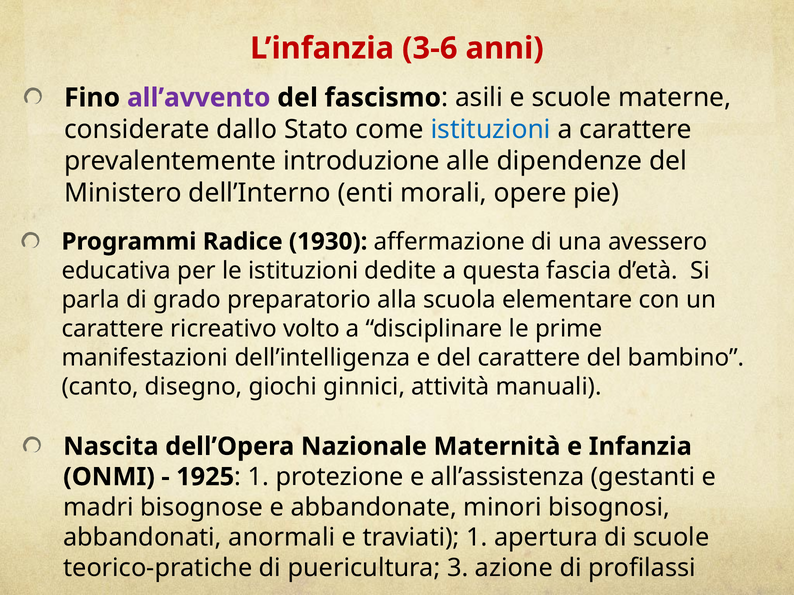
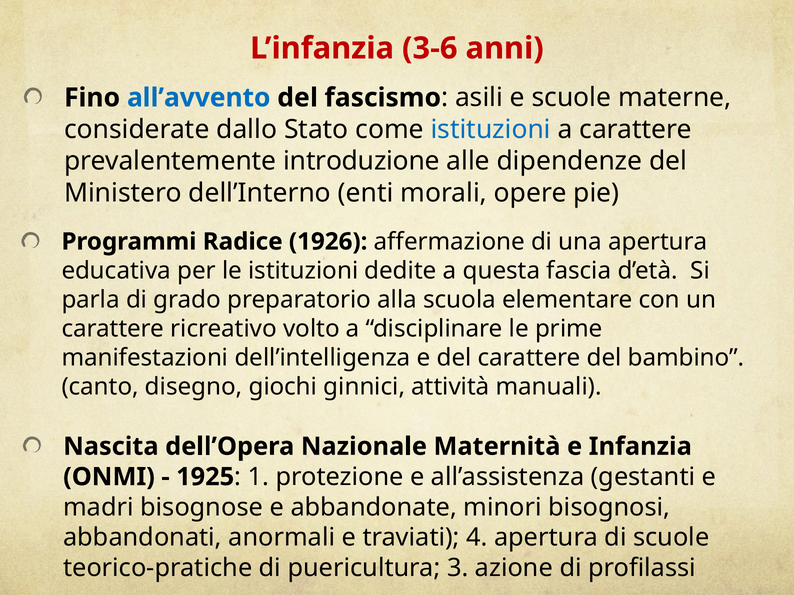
all’avvento colour: purple -> blue (199, 98)
1930: 1930 -> 1926 (328, 242)
una avessero: avessero -> apertura (658, 242)
traviati 1: 1 -> 4 (477, 538)
